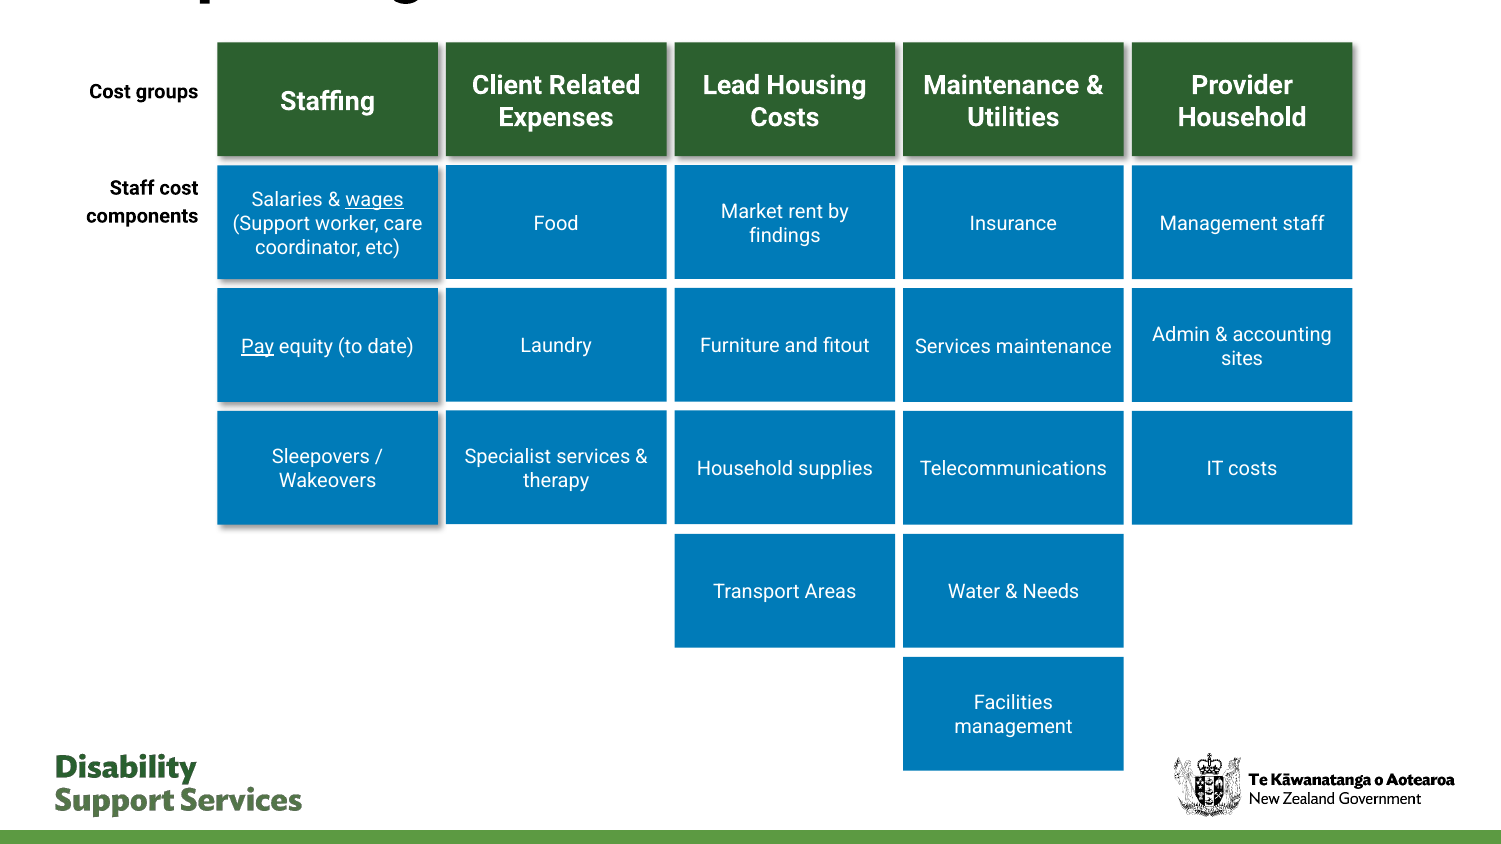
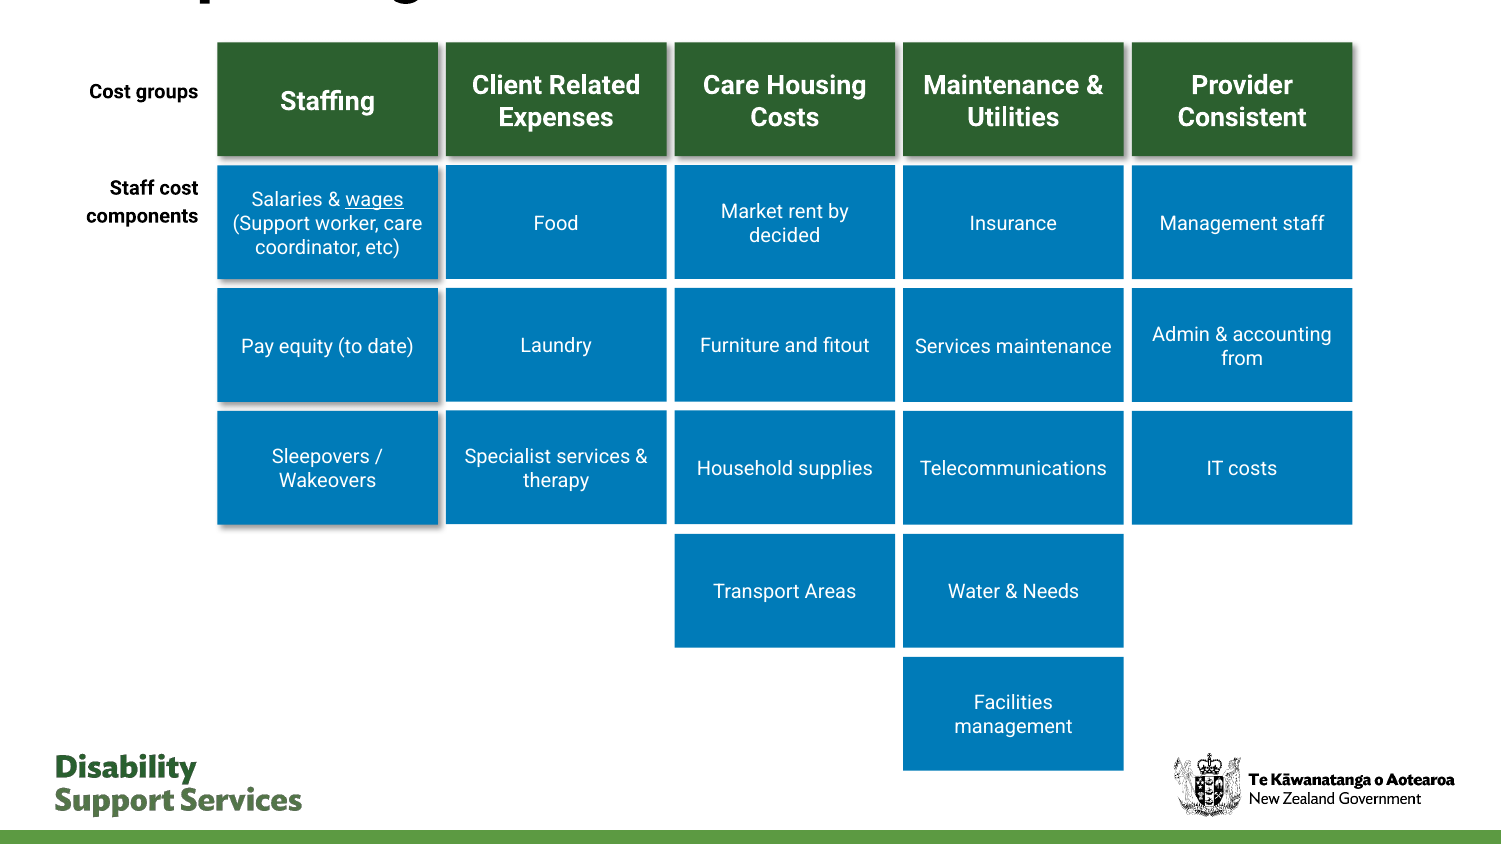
Lead: Lead -> Care (731, 85)
Household: Household -> Consistent (1242, 117)
findings: findings -> decided (785, 236)
Pay underline: present -> none (258, 347)
sites: sites -> from (1242, 359)
